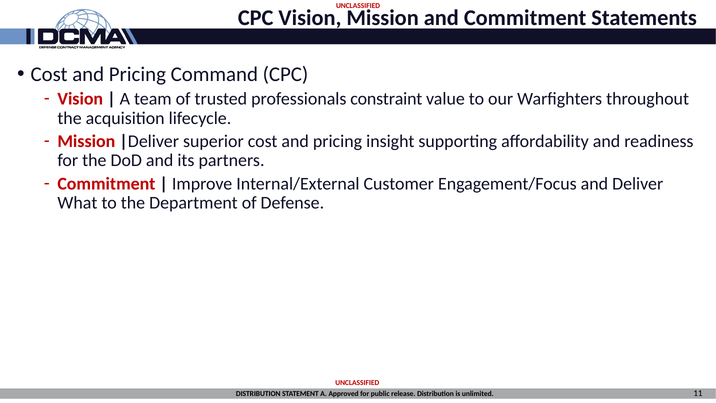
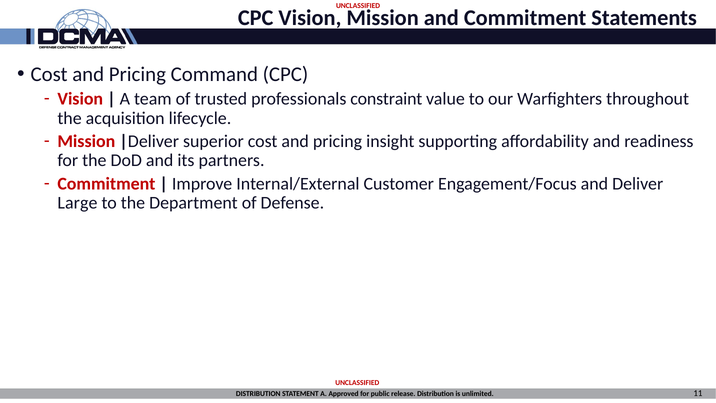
What: What -> Large (77, 203)
